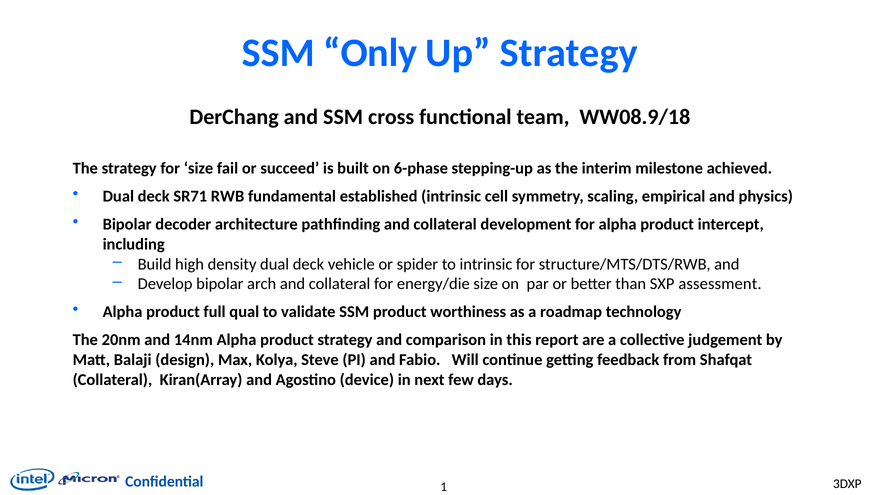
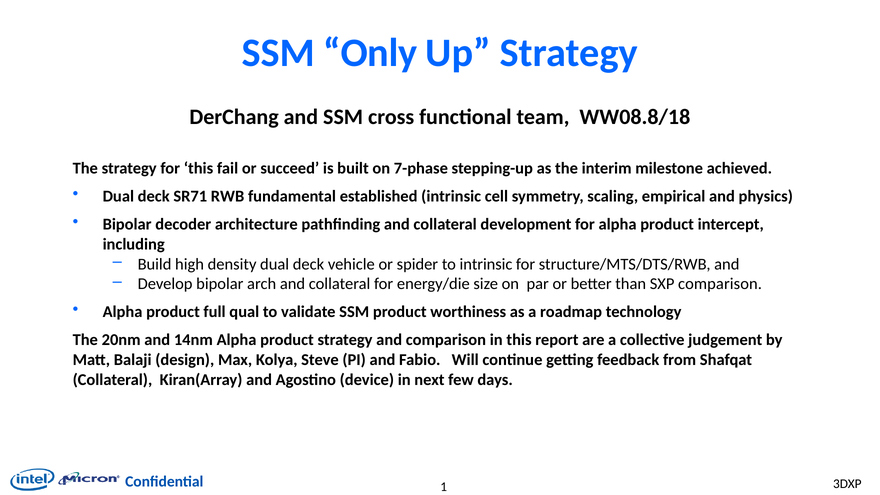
WW08.9/18: WW08.9/18 -> WW08.8/18 (635, 117)
for size: size -> this (199, 168)
6-phase: 6-phase -> 7-phase (421, 168)
SXP assessment: assessment -> comparison (720, 284)
